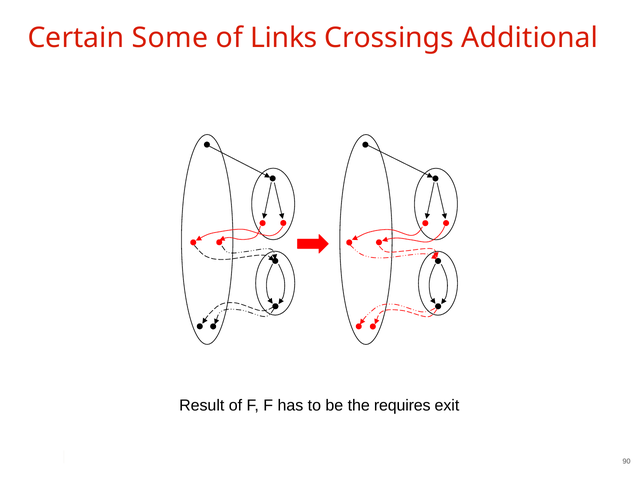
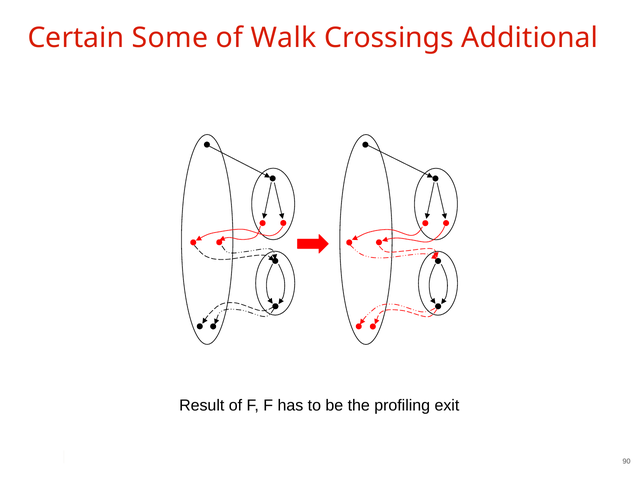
Links: Links -> Walk (284, 38)
requires: requires -> profiling (402, 406)
